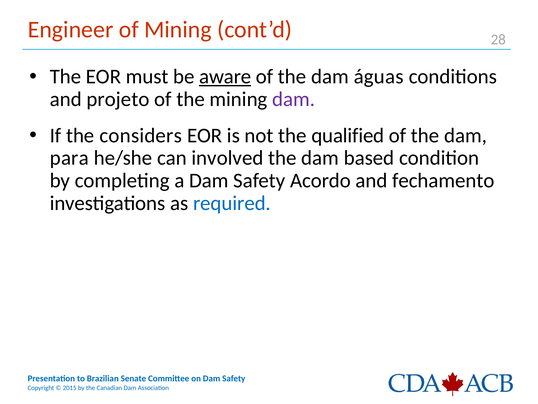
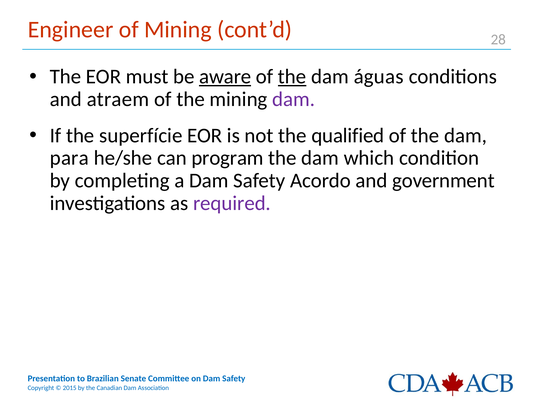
the underline: none -> present (292, 77)
projeto: projeto -> atraem (118, 99)
considers: considers -> superfície (141, 135)
involved: involved -> program (228, 158)
based: based -> which (369, 158)
fechamento: fechamento -> government (443, 180)
required colour: blue -> purple (232, 203)
